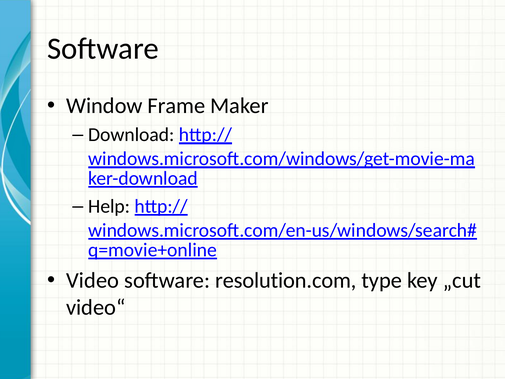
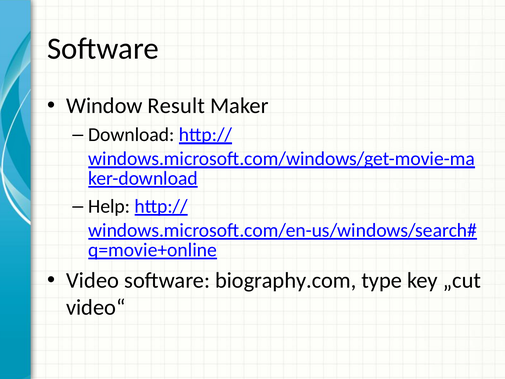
Frame: Frame -> Result (176, 106)
resolution.com: resolution.com -> biography.com (286, 280)
